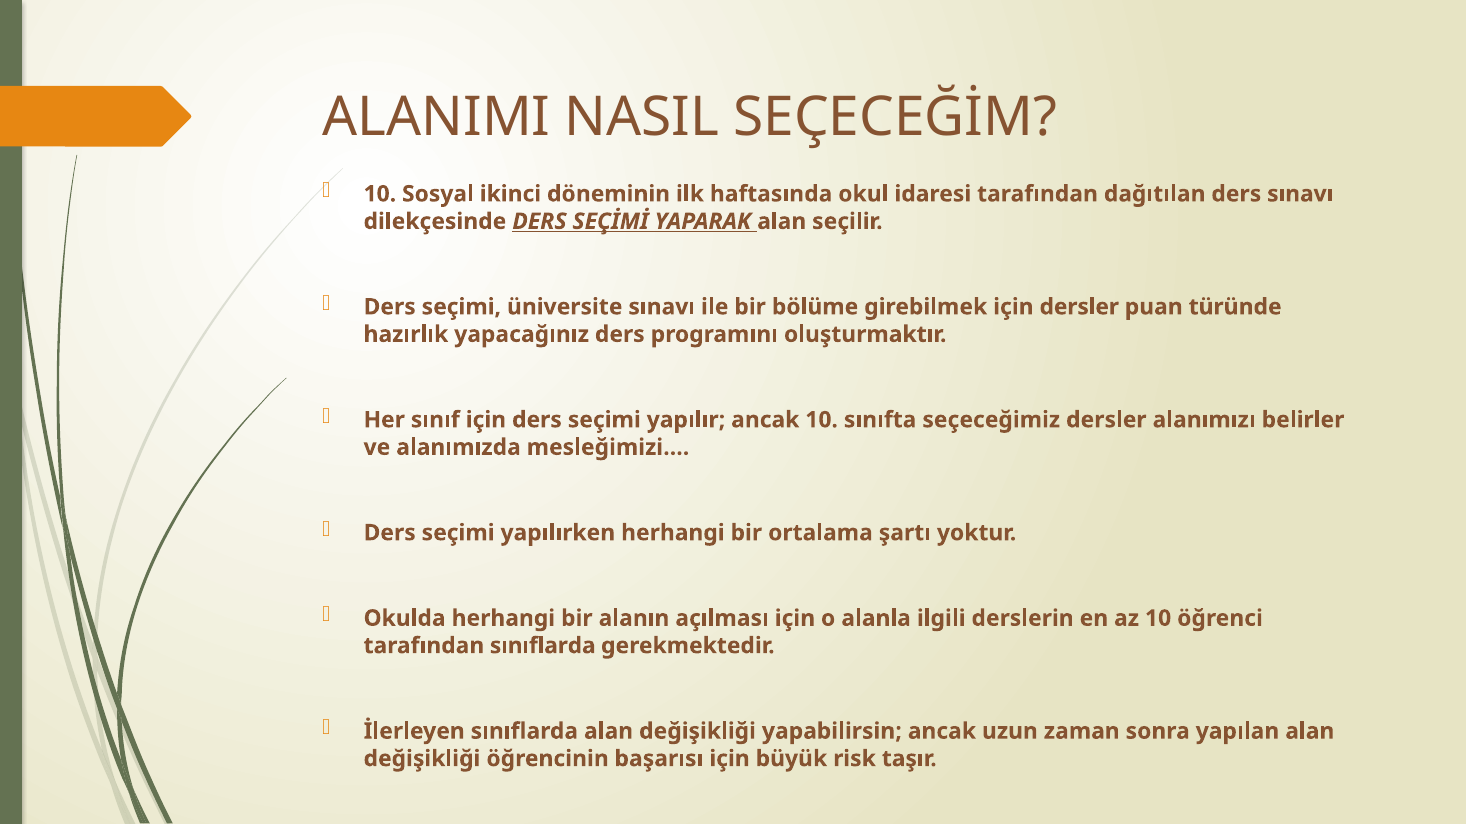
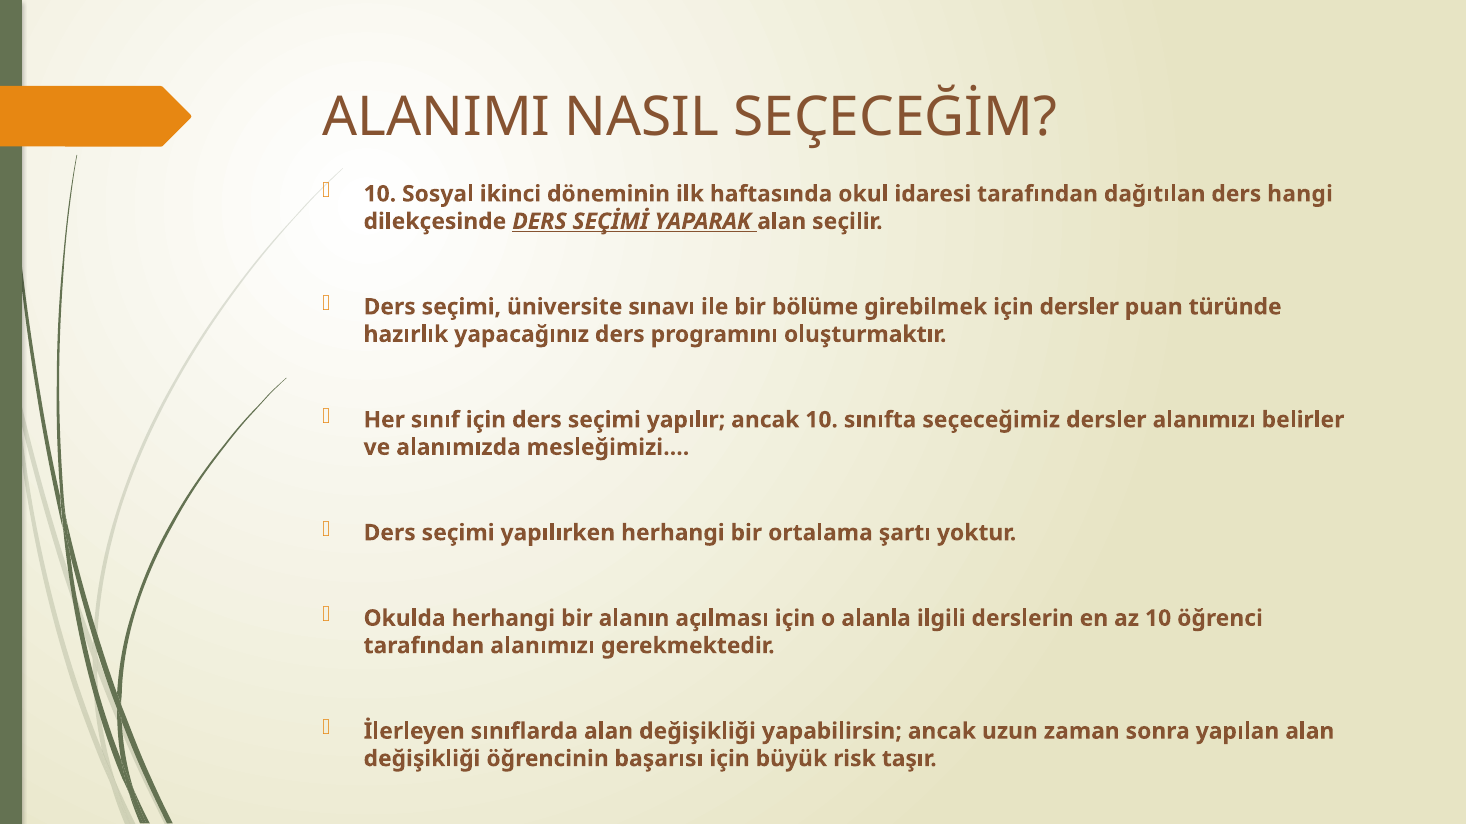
ders sınavı: sınavı -> hangi (1300, 194)
tarafından sınıflarda: sınıflarda -> alanımızı (543, 646)
